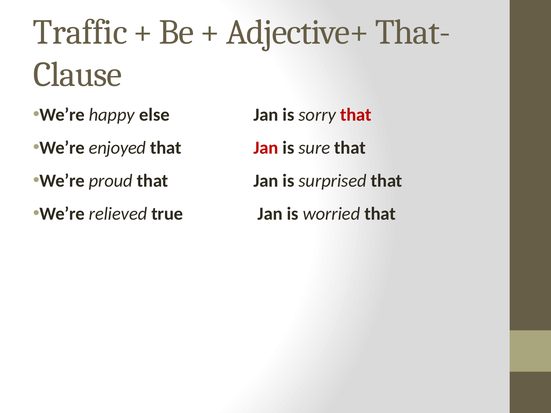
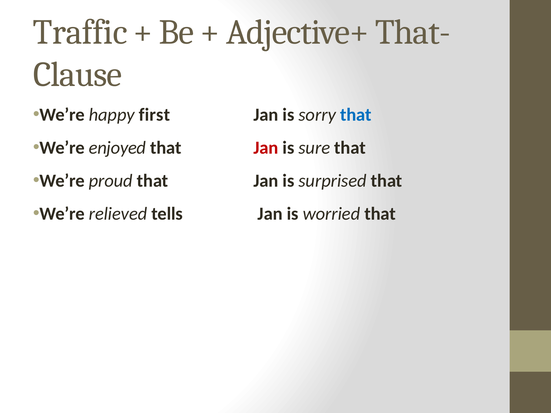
else: else -> first (154, 115)
that colour: red -> blue (356, 115)
true: true -> tells (167, 214)
